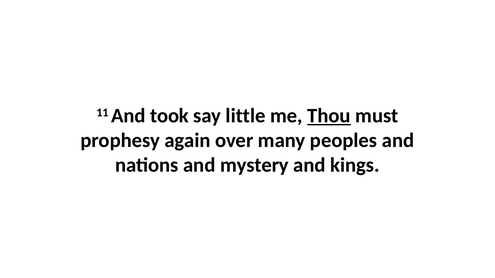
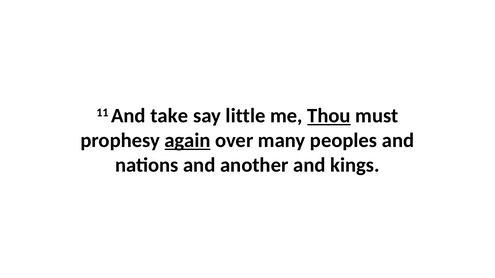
took: took -> take (169, 116)
again underline: none -> present (187, 141)
mystery: mystery -> another (254, 165)
